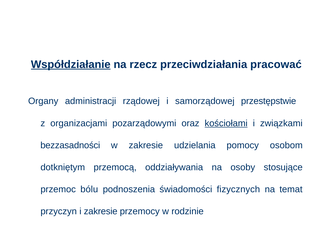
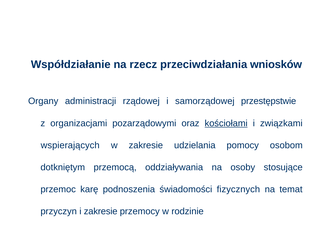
Współdziałanie underline: present -> none (71, 64)
pracować: pracować -> wniosków (276, 64)
bezzasadności: bezzasadności -> wspierających (70, 145)
bólu: bólu -> karę (89, 190)
